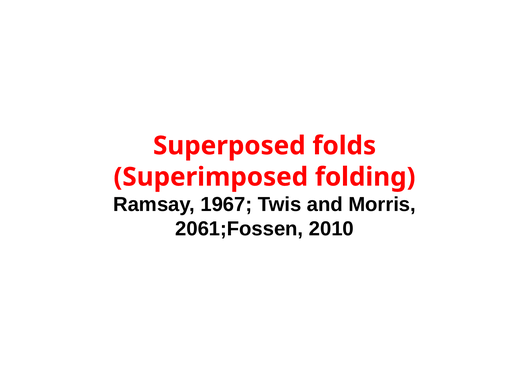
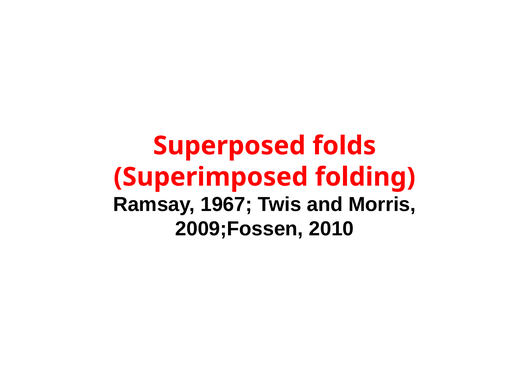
2061;Fossen: 2061;Fossen -> 2009;Fossen (239, 229)
